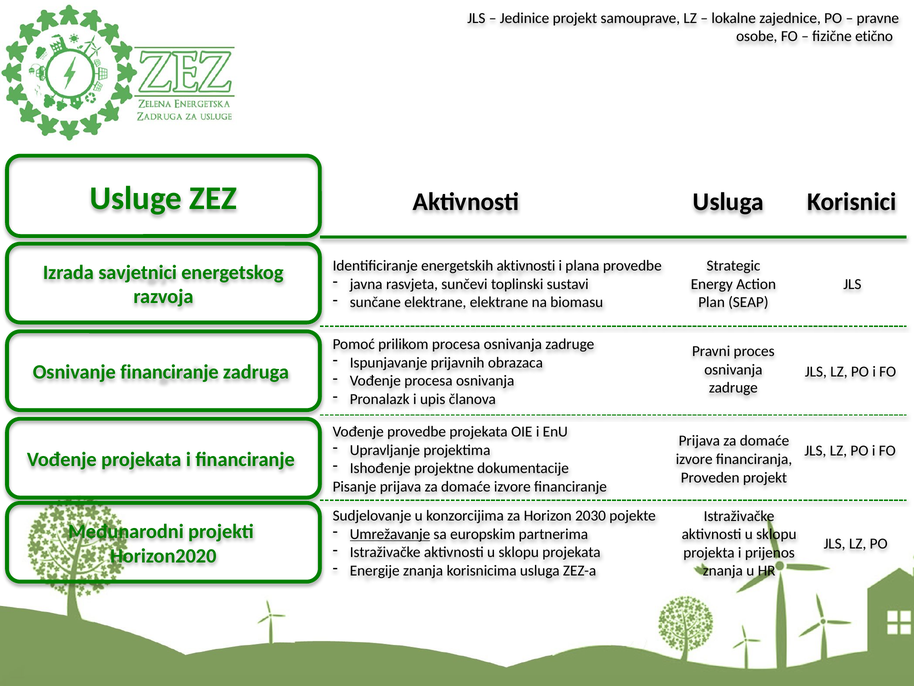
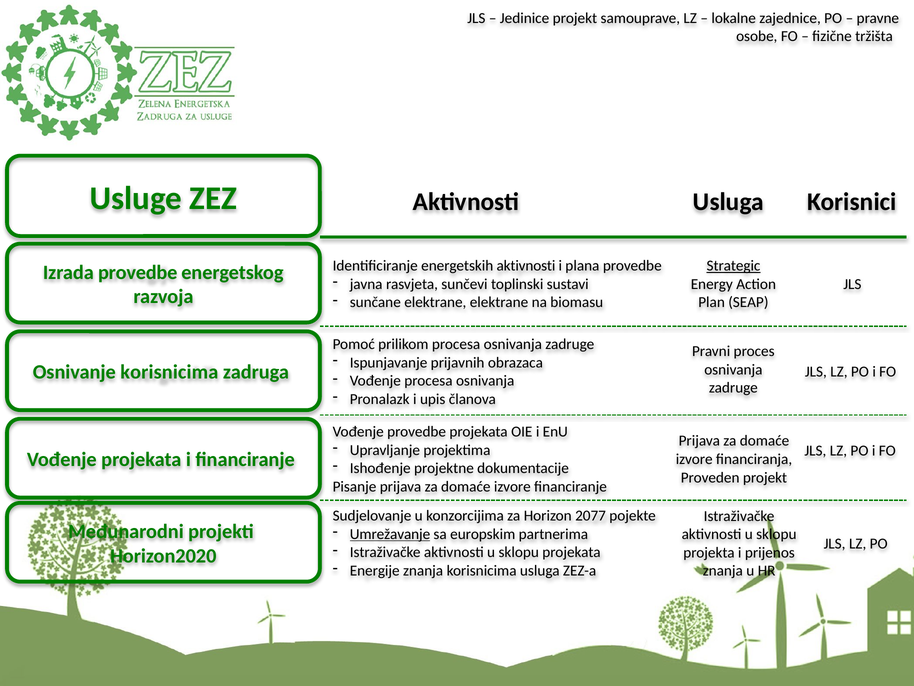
etično: etično -> tržišta (874, 36)
Strategic underline: none -> present (733, 266)
Izrada savjetnici: savjetnici -> provedbe (138, 272)
Osnivanje financiranje: financiranje -> korisnicima (169, 372)
2030: 2030 -> 2077 (591, 515)
